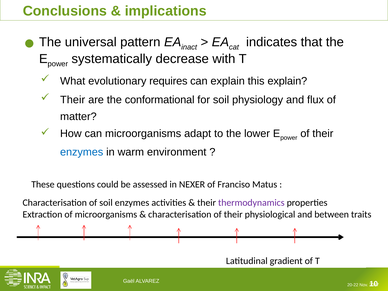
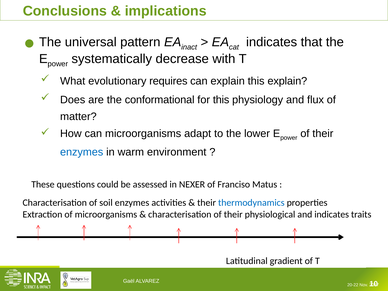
Their: Their -> Does (73, 100)
for soil: soil -> this (221, 100)
thermodynamics colour: purple -> blue (251, 203)
and between: between -> indicates (332, 214)
